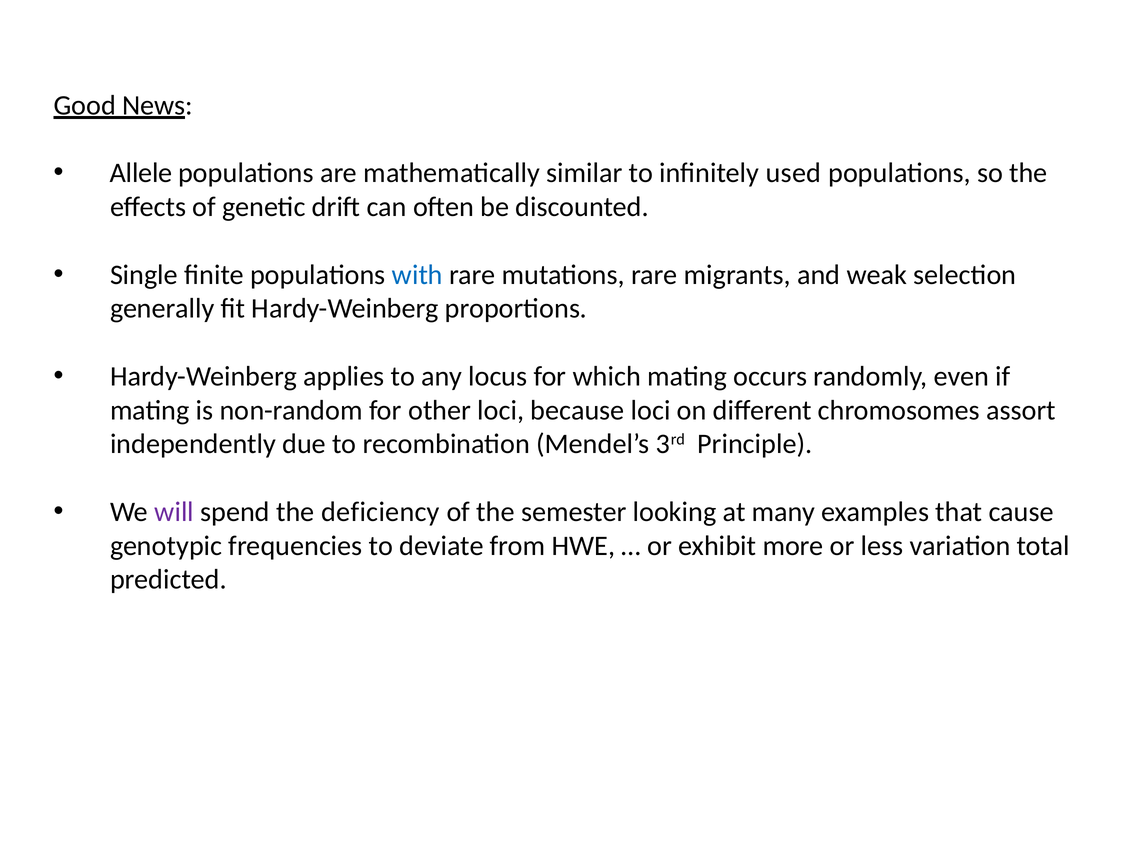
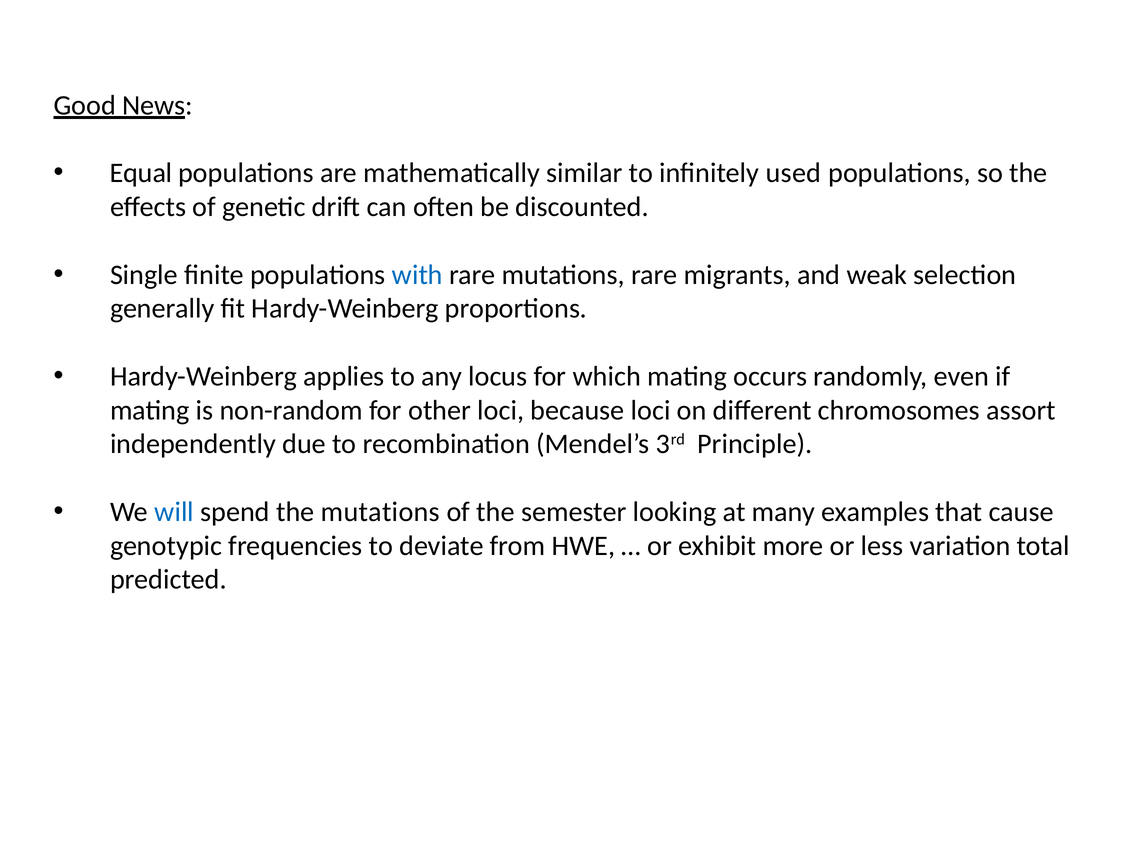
Allele: Allele -> Equal (141, 173)
will colour: purple -> blue (174, 512)
the deficiency: deficiency -> mutations (380, 512)
